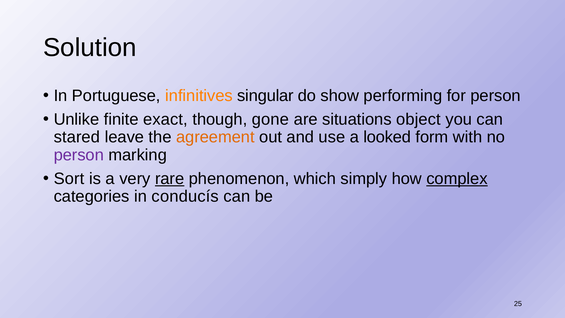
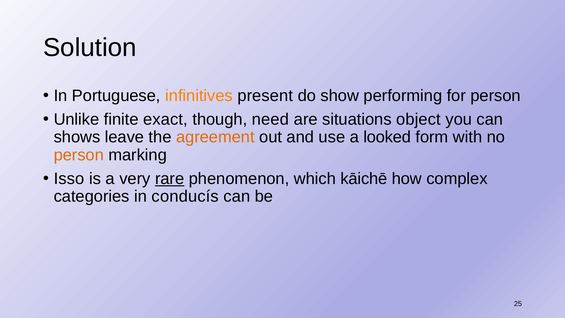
singular: singular -> present (265, 96)
gone: gone -> need (271, 119)
stared: stared -> shows (77, 137)
person colour: purple -> orange (79, 155)
Sort: Sort -> Isso (69, 179)
simply: simply -> kāichē (364, 179)
complex underline: present -> none (457, 179)
